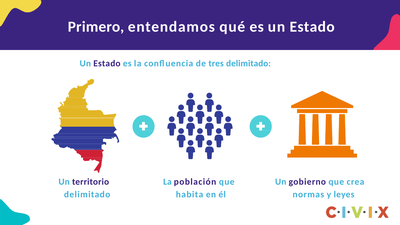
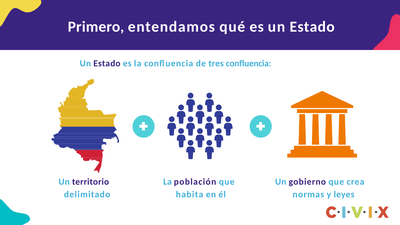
tres delimitado: delimitado -> confluencia (249, 64)
